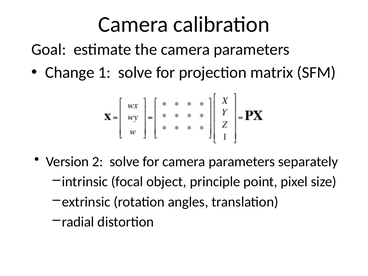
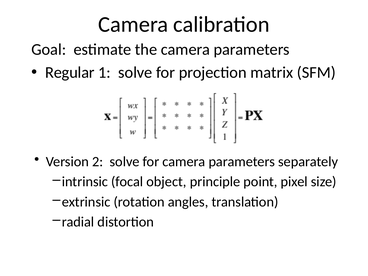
Change: Change -> Regular (70, 73)
